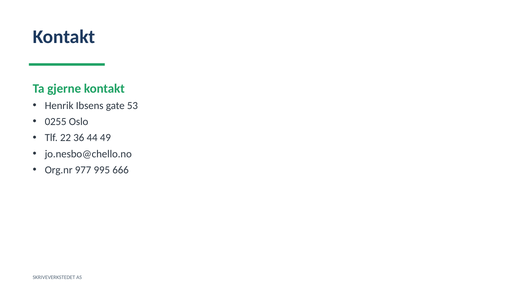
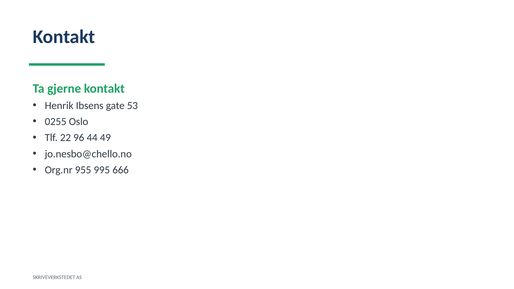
36: 36 -> 96 (79, 138)
977: 977 -> 955 (83, 170)
